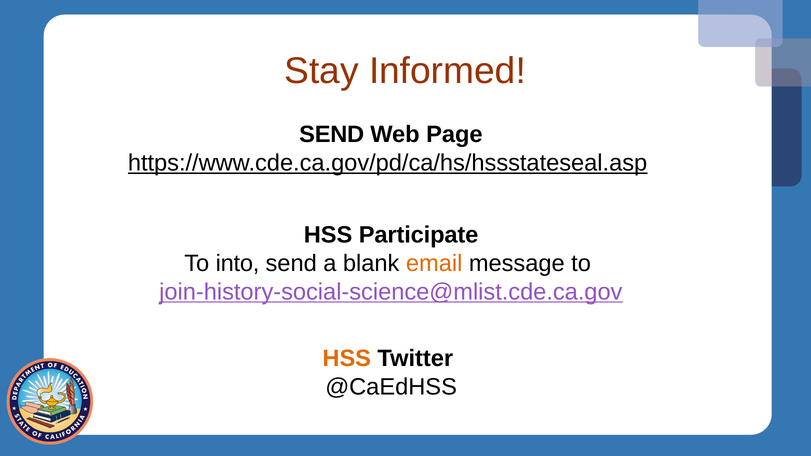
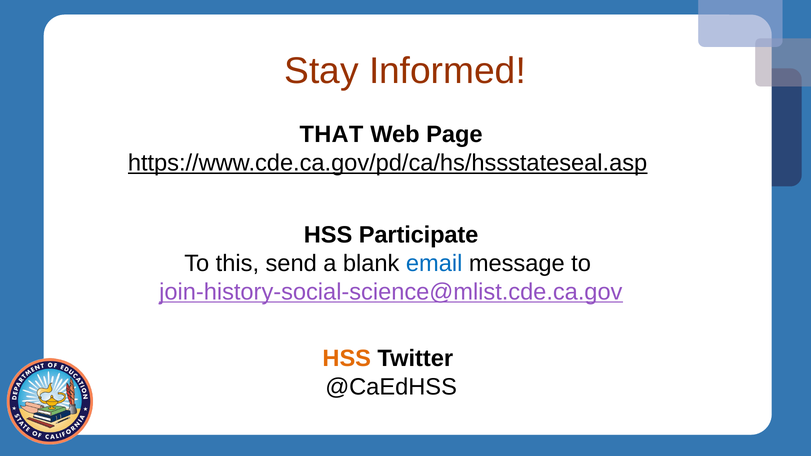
SEND: SEND -> THAT (331, 135)
into: into -> this (237, 263)
email colour: orange -> blue (434, 263)
